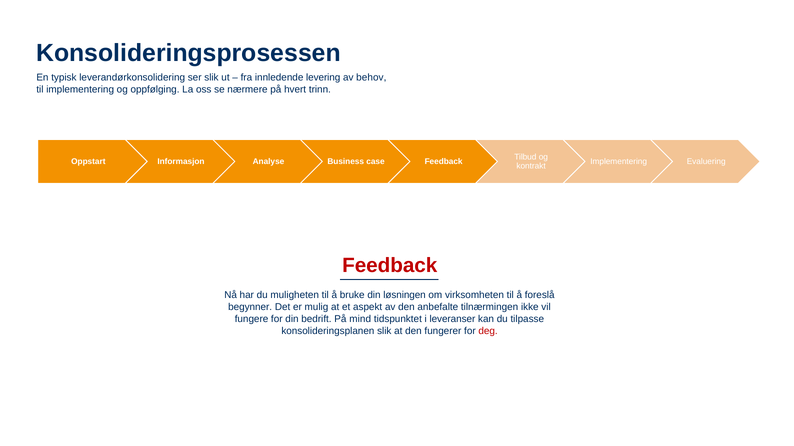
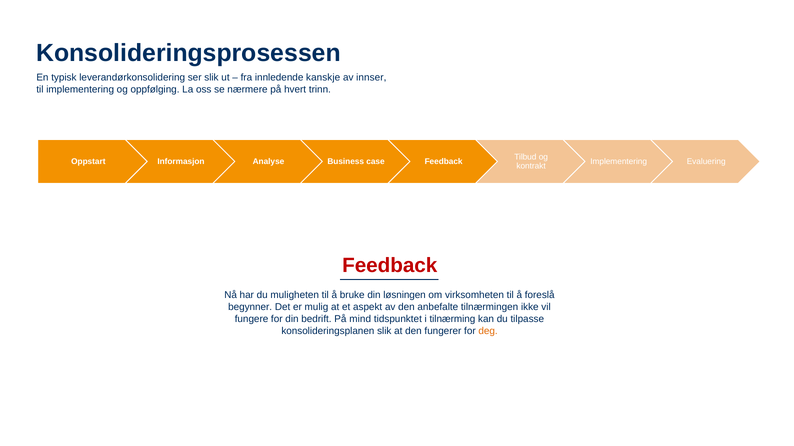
levering: levering -> kanskje (323, 77)
behov: behov -> innser (371, 77)
leveranser: leveranser -> tilnærming (452, 319)
deg colour: red -> orange (488, 331)
